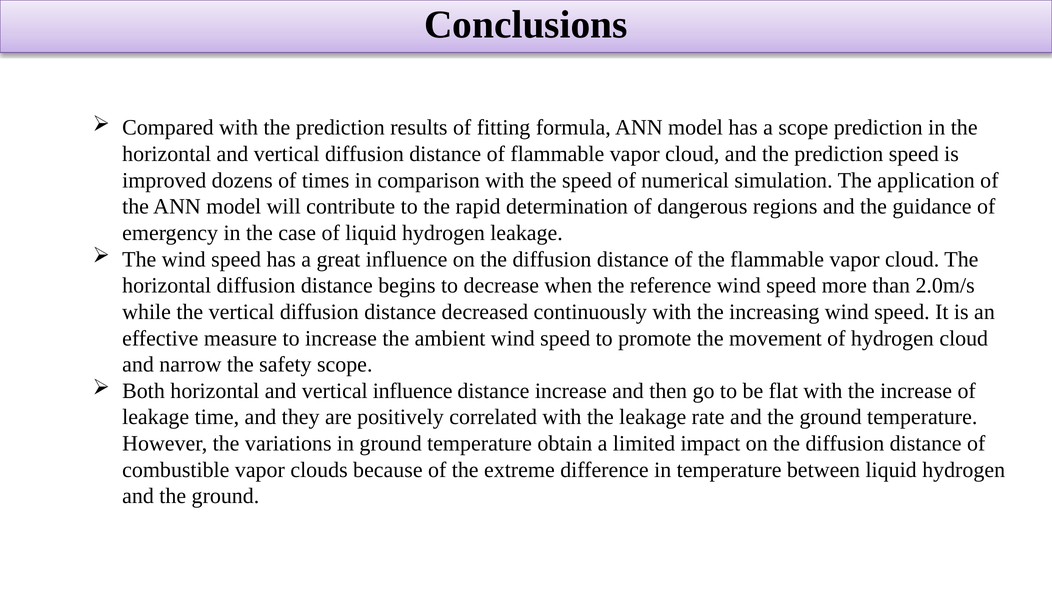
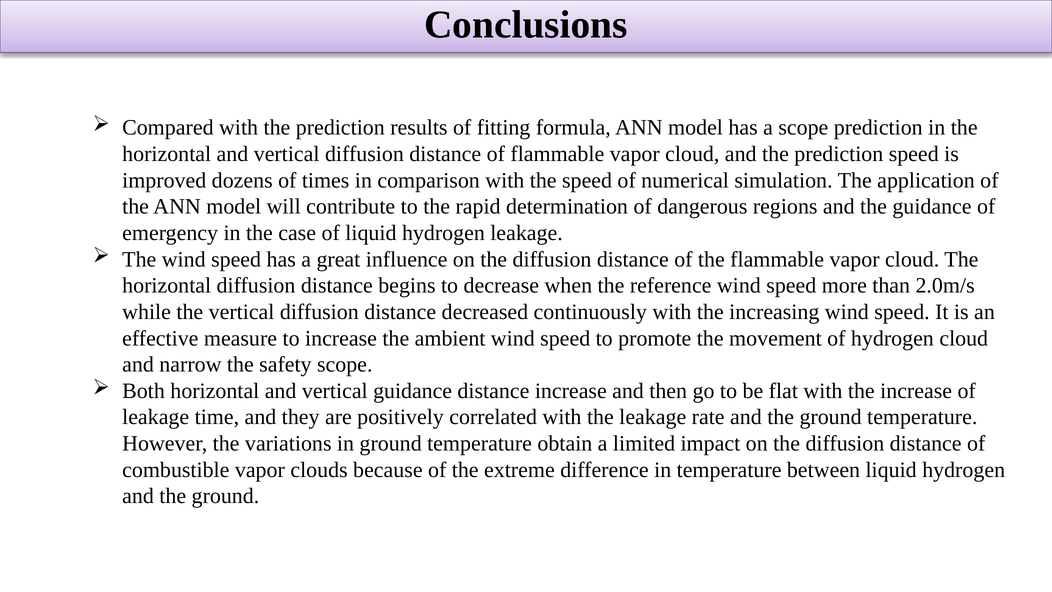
vertical influence: influence -> guidance (413, 391)
